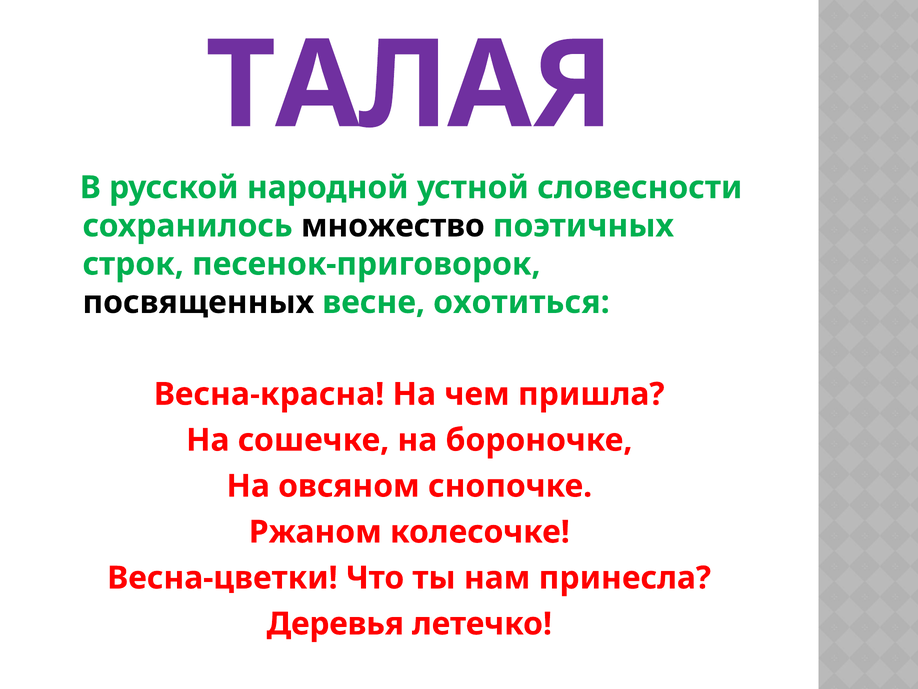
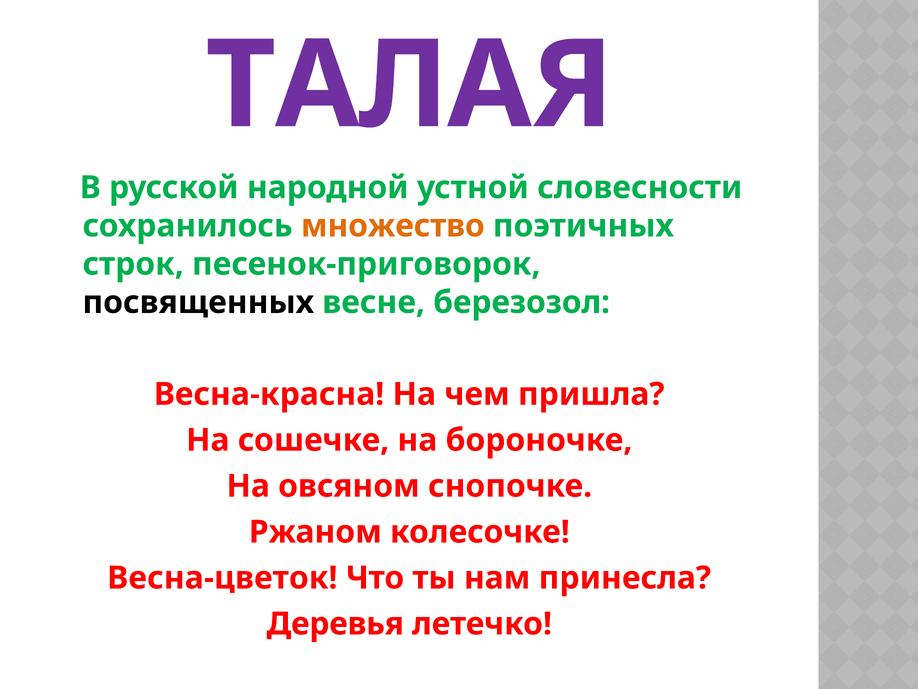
множество colour: black -> orange (393, 226)
охотиться: охотиться -> березозол (522, 302)
Весна-цветки: Весна-цветки -> Весна-цветок (222, 578)
